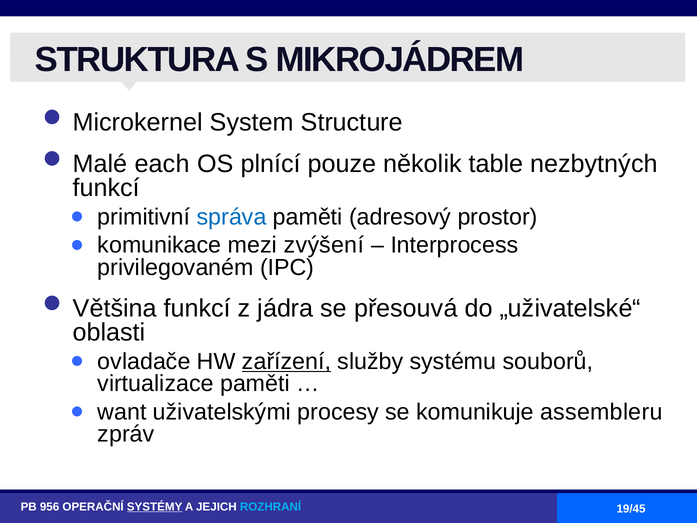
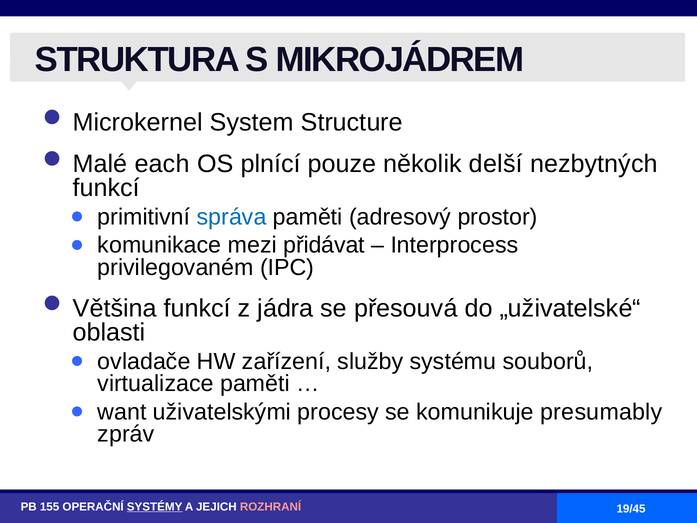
table: table -> delší (496, 164)
zvýšení: zvýšení -> přidávat (324, 245)
zařízení underline: present -> none (287, 361)
assembleru: assembleru -> presumably (601, 412)
956: 956 -> 155 (50, 507)
ROZHRANÍ colour: light blue -> pink (271, 507)
